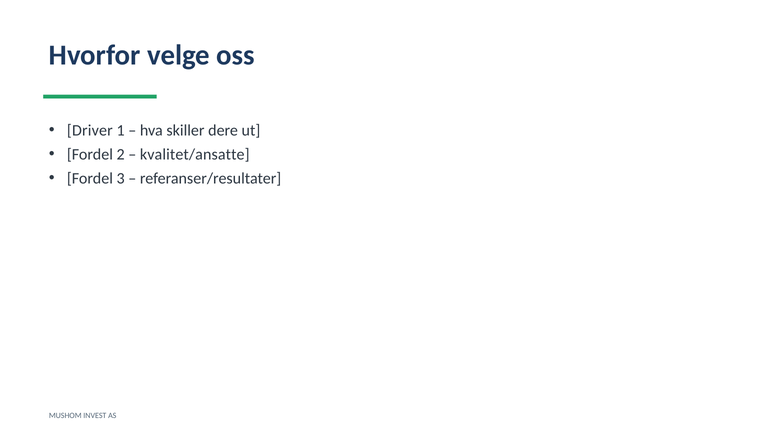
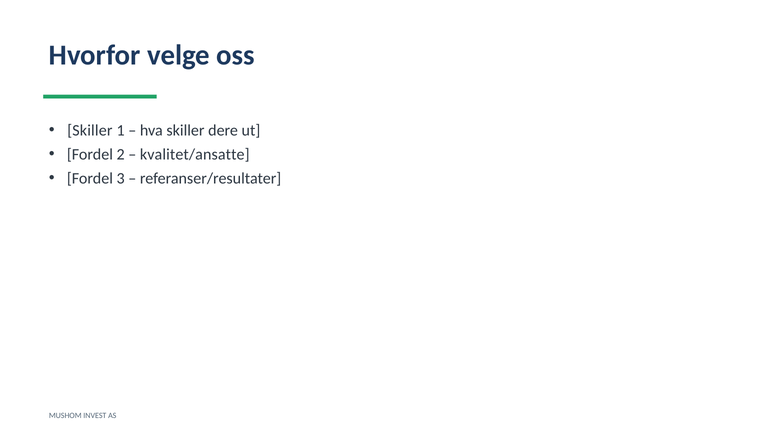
Driver: Driver -> Skiller (90, 130)
